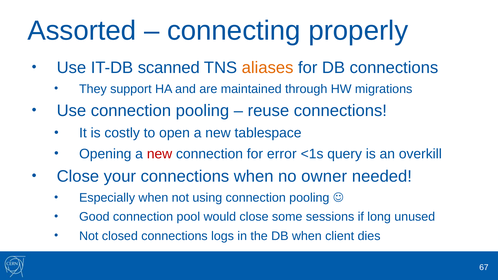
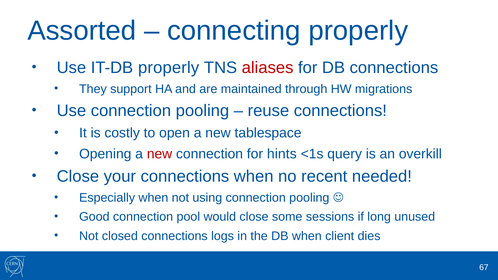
IT-DB scanned: scanned -> properly (169, 68)
aliases colour: orange -> red (268, 68)
error: error -> hints (282, 154)
owner: owner -> recent (324, 177)
